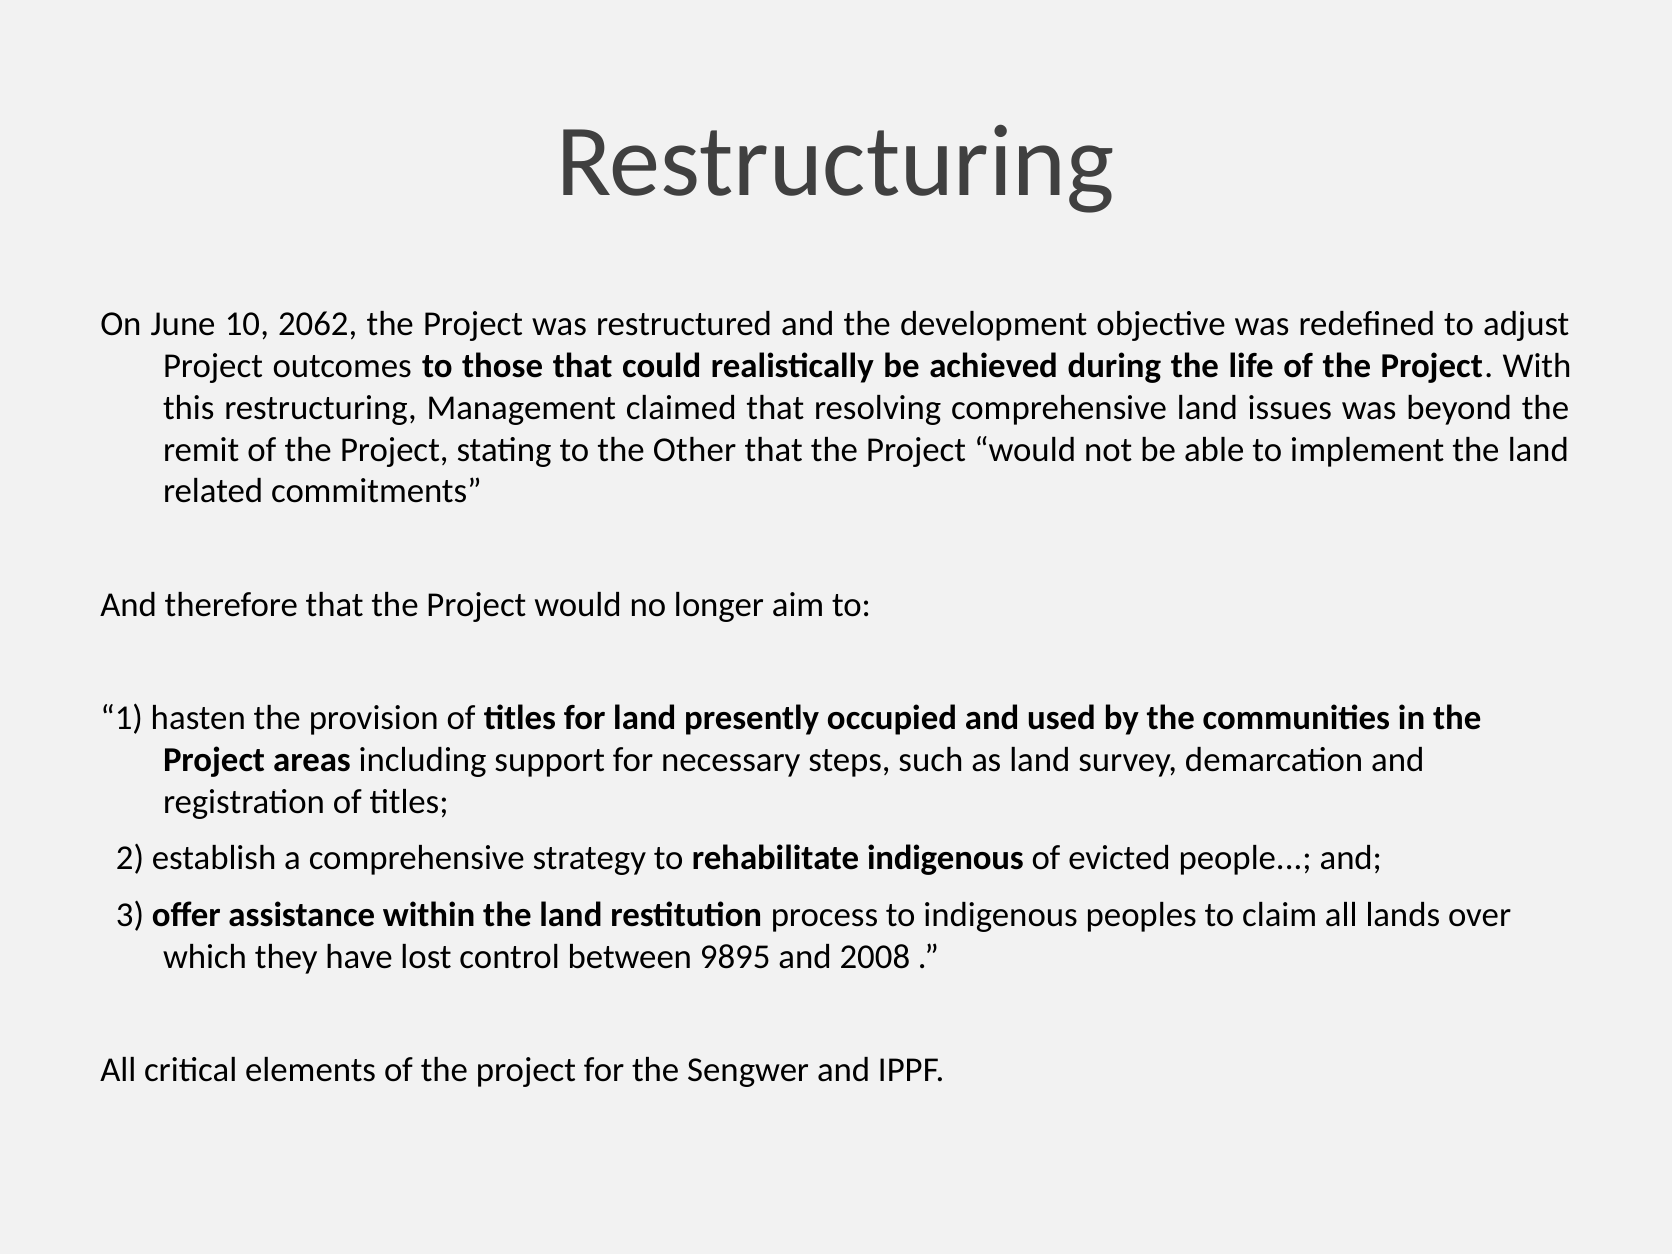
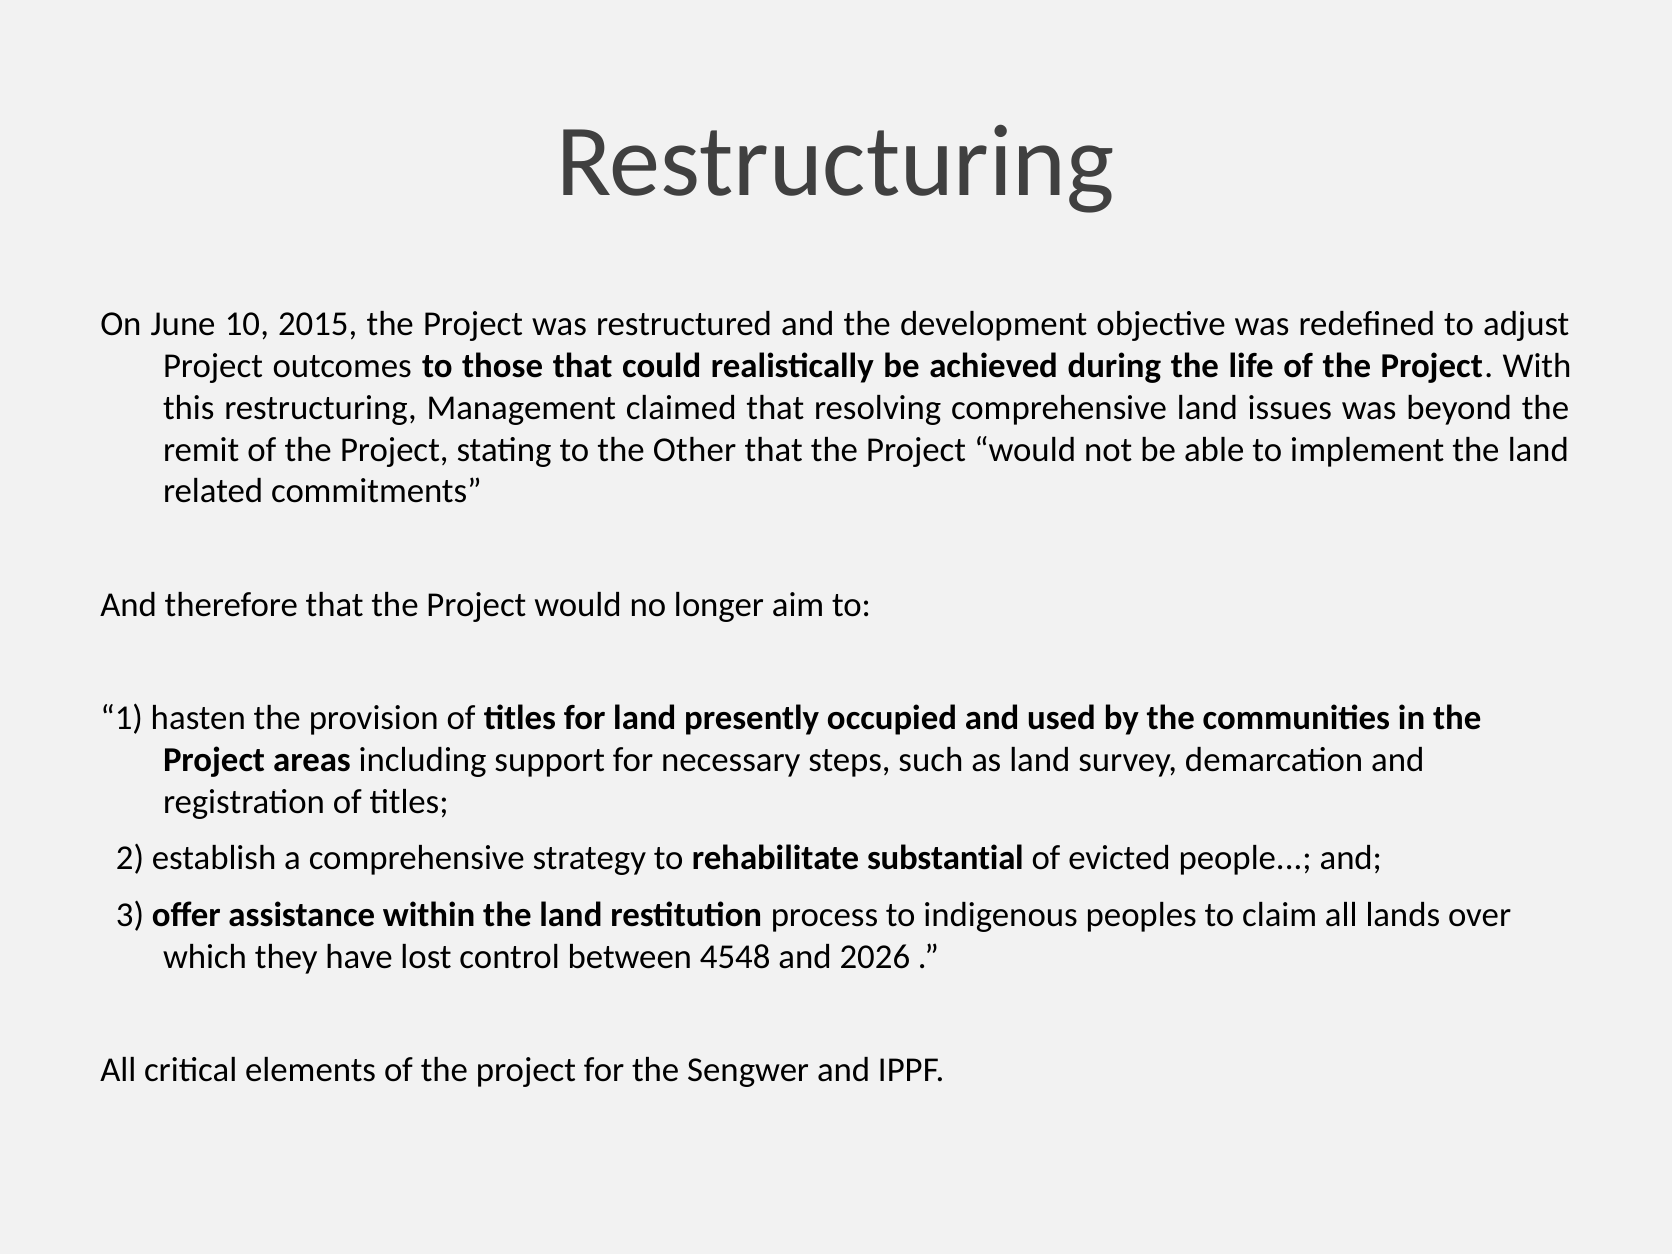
2062: 2062 -> 2015 (318, 324)
rehabilitate indigenous: indigenous -> substantial (945, 858)
9895: 9895 -> 4548 (735, 957)
2008: 2008 -> 2026 (875, 957)
